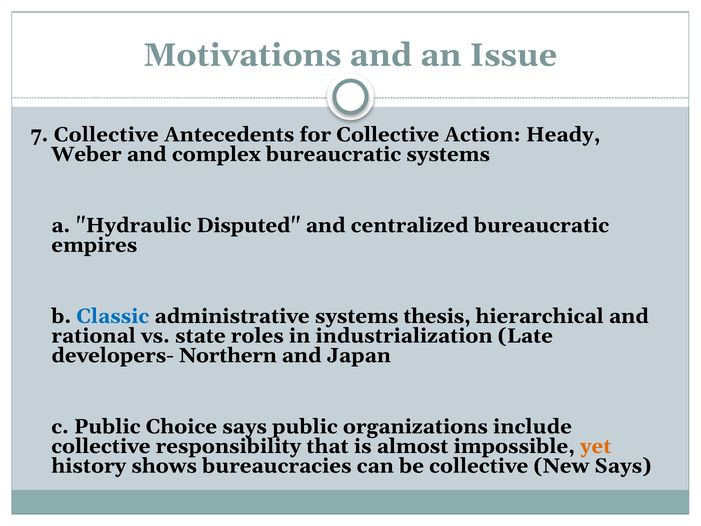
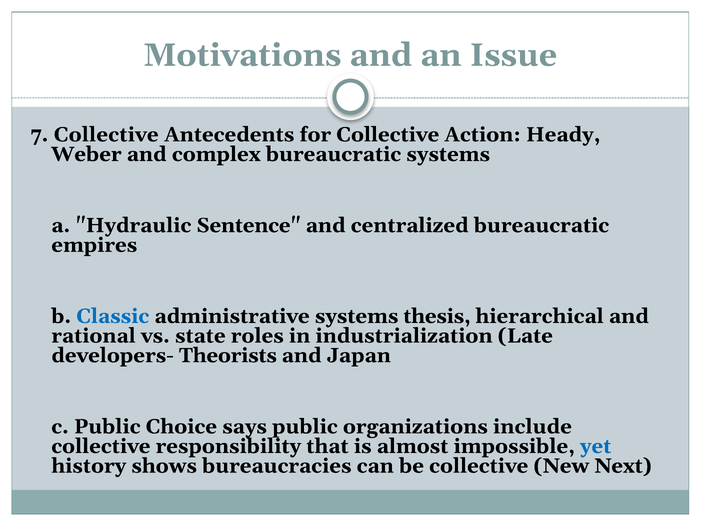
Disputed: Disputed -> Sentence (249, 225)
Northern: Northern -> Theorists (228, 355)
yet colour: orange -> blue (596, 446)
New Says: Says -> Next (623, 466)
